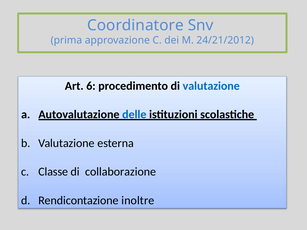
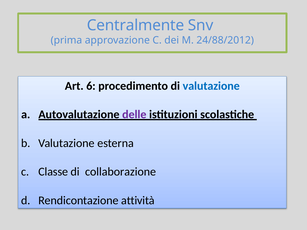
Coordinatore: Coordinatore -> Centralmente (136, 25)
24/21/2012: 24/21/2012 -> 24/88/2012 (225, 40)
delle colour: blue -> purple (134, 115)
inoltre: inoltre -> attività (138, 201)
